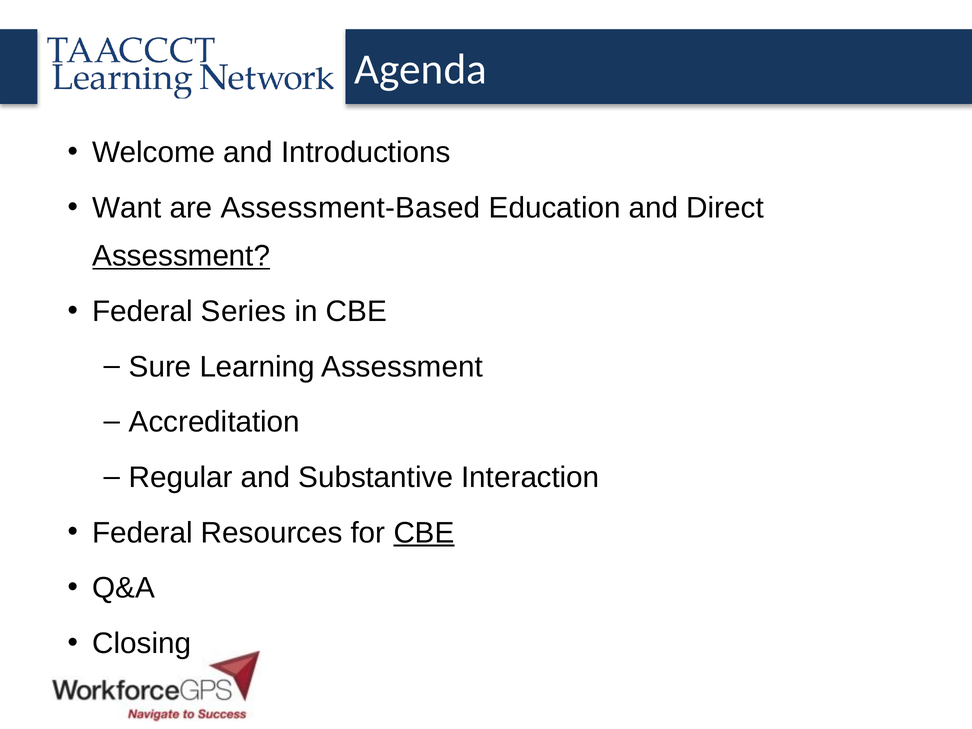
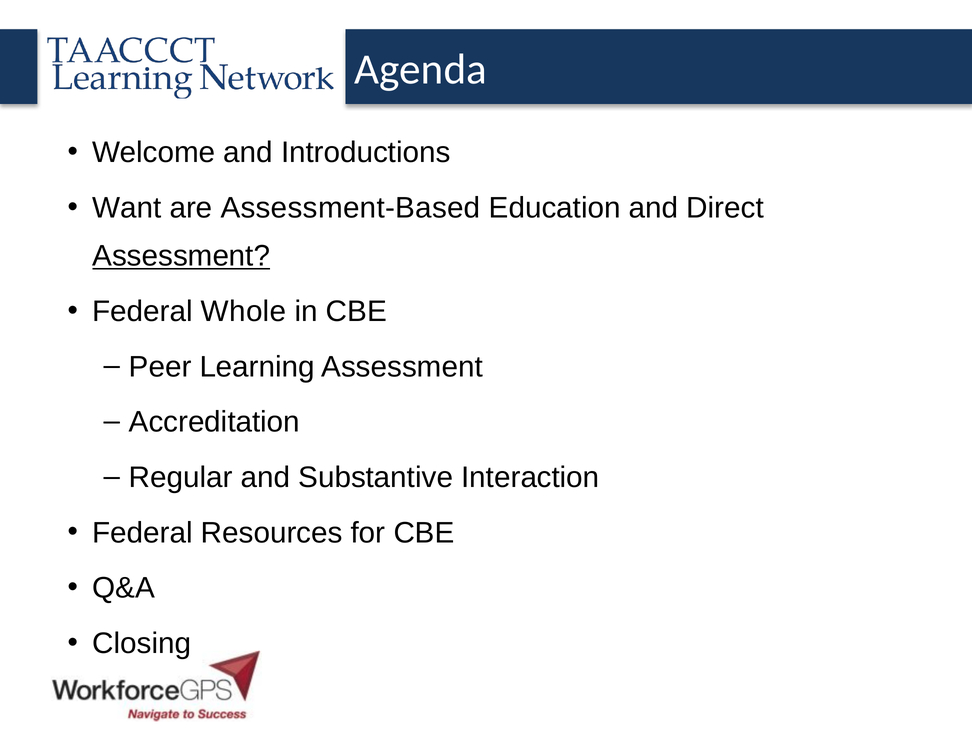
Series: Series -> Whole (244, 311)
Sure: Sure -> Peer (160, 367)
CBE underline: present -> none (424, 533)
